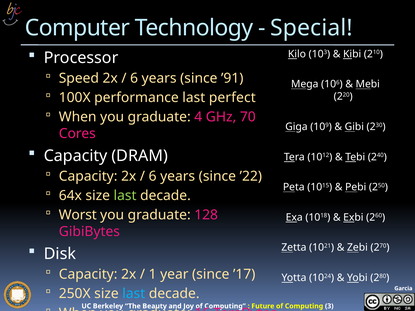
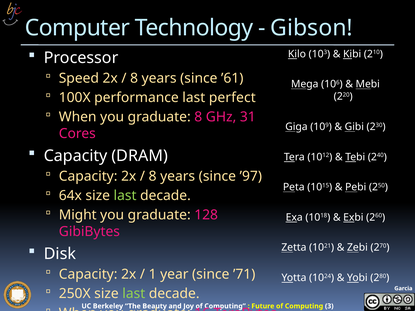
Special: Special -> Gibson (312, 28)
6: 6 -> 8 (134, 78)
’91: ’91 -> ’61 (232, 78)
graduate 4: 4 -> 8 (198, 117)
70: 70 -> 31 (248, 117)
6: 6 -> 8 (153, 177)
’22: ’22 -> ’97 (251, 177)
Worst: Worst -> Might (78, 215)
’17: ’17 -> ’71 (244, 275)
last colour: light blue -> light green (134, 294)
